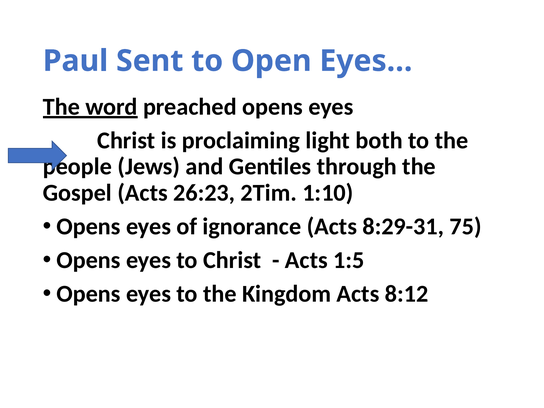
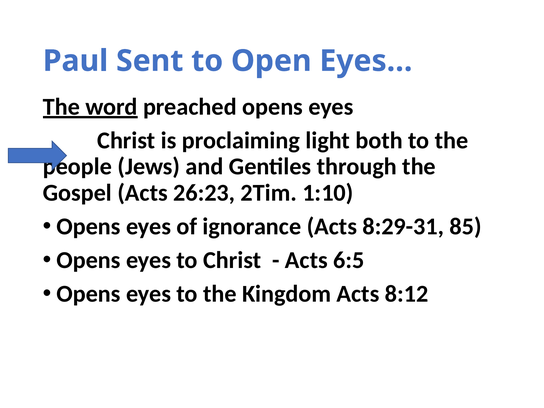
75: 75 -> 85 (466, 226)
1:5: 1:5 -> 6:5 (349, 260)
